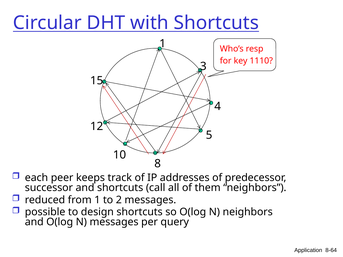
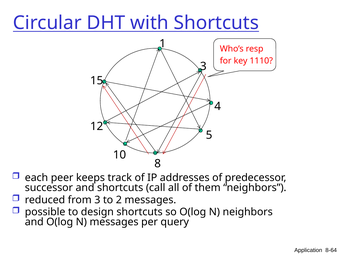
from 1: 1 -> 3 (97, 200)
